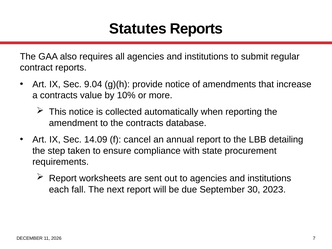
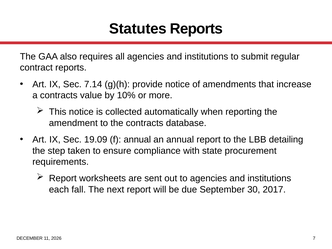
9.04: 9.04 -> 7.14 (93, 84)
14.09: 14.09 -> 19.09 (96, 140)
f cancel: cancel -> annual (137, 140)
2023: 2023 -> 2017 (274, 190)
